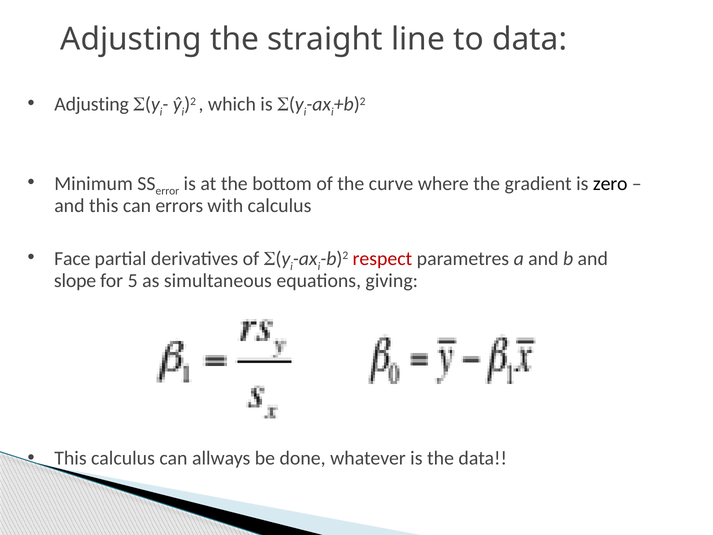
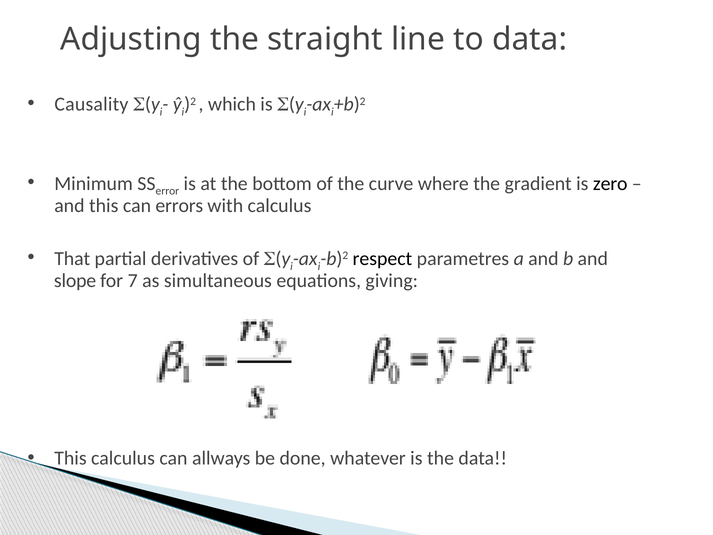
Adjusting: Adjusting -> Causality (91, 104)
Face: Face -> That (72, 258)
respect colour: red -> black (382, 258)
5: 5 -> 7 (133, 280)
